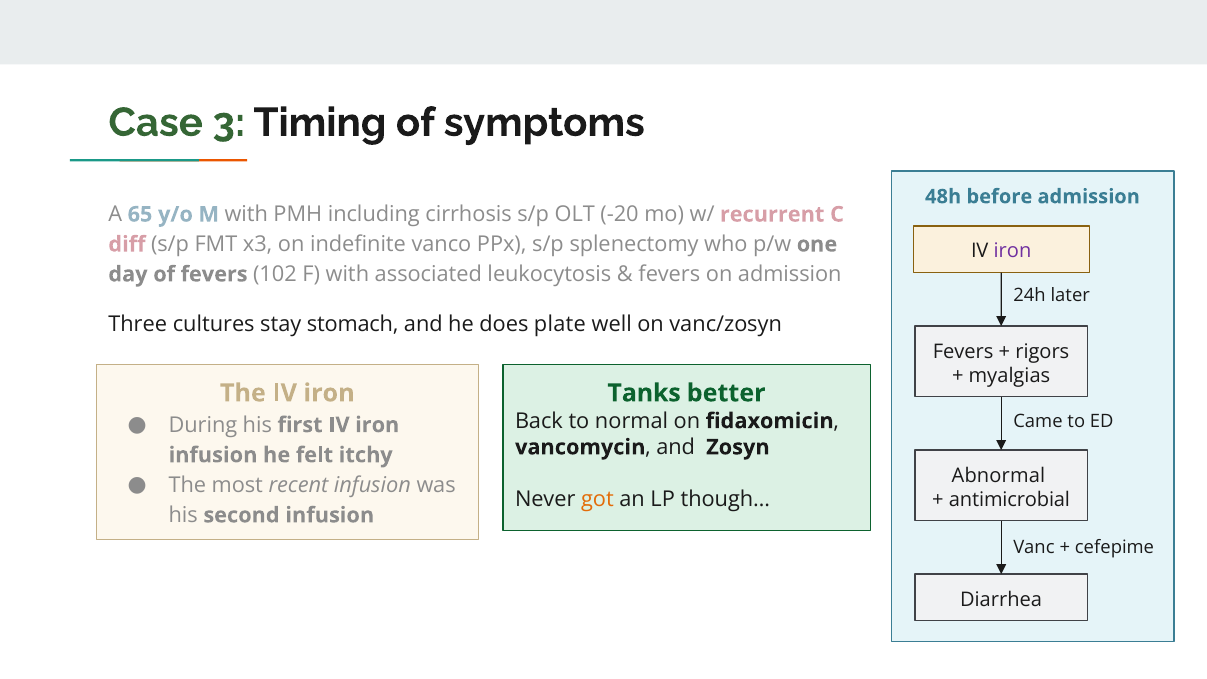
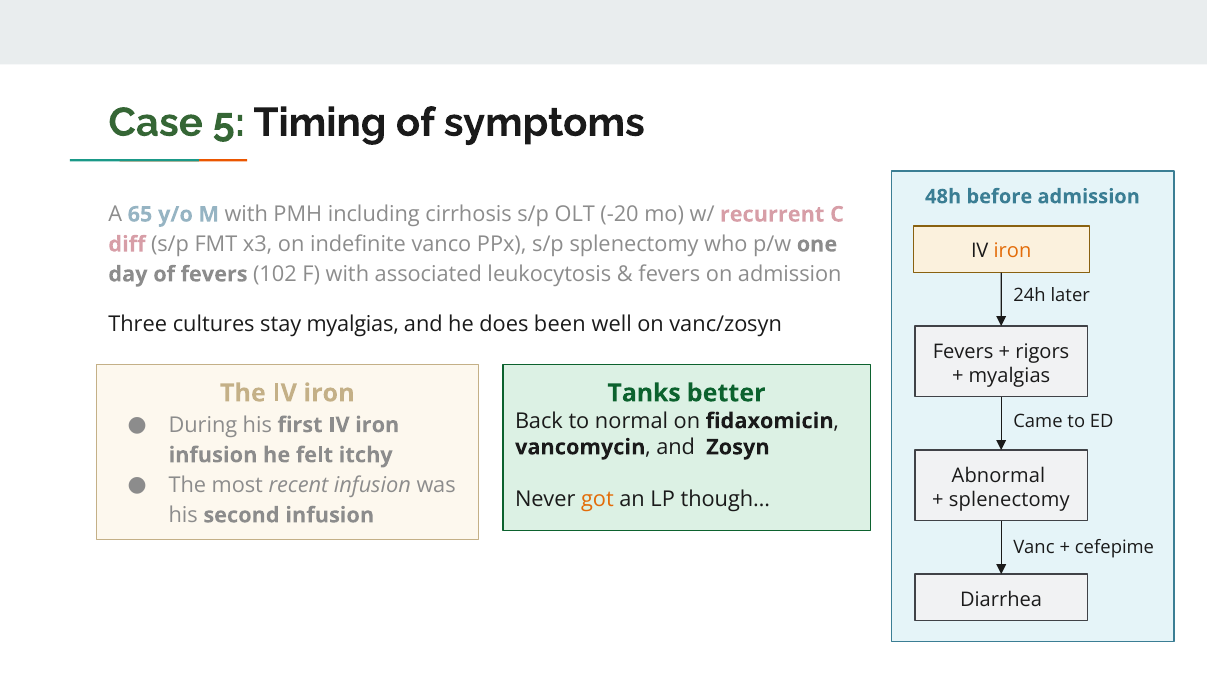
3: 3 -> 5 (229, 123)
iron colour: purple -> orange (1012, 251)
stay stomach: stomach -> myalgias (353, 324)
plate: plate -> been (560, 324)
antimicrobial: antimicrobial -> splenectomy (1009, 500)
